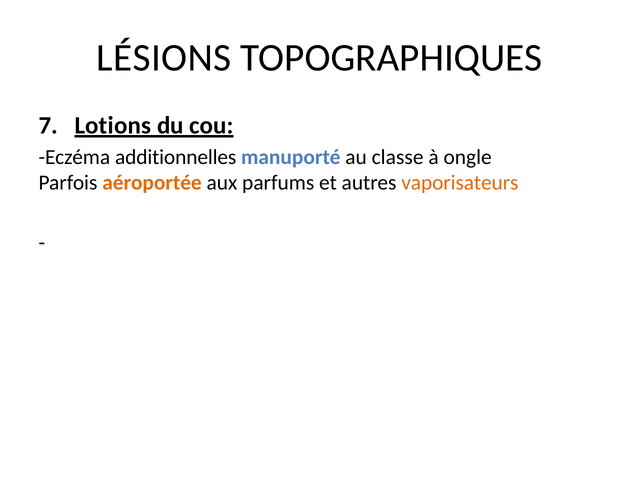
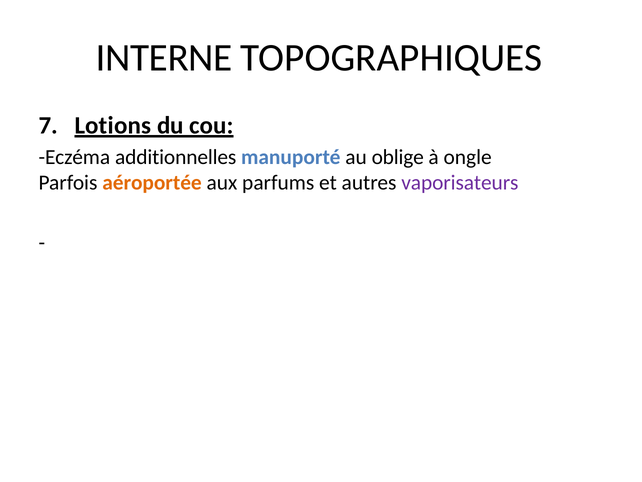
LÉSIONS: LÉSIONS -> INTERNE (164, 58)
classe: classe -> oblige (398, 157)
vaporisateurs colour: orange -> purple (460, 183)
